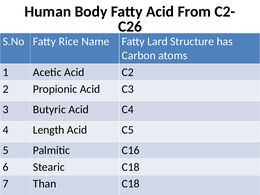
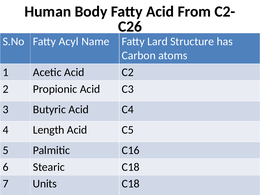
Rice: Rice -> Acyl (69, 41)
Than: Than -> Units (45, 184)
